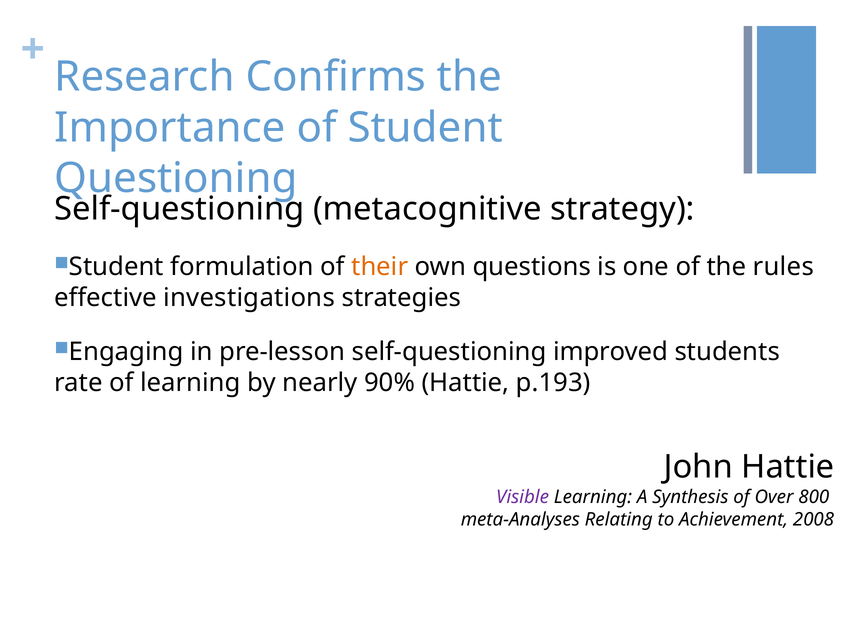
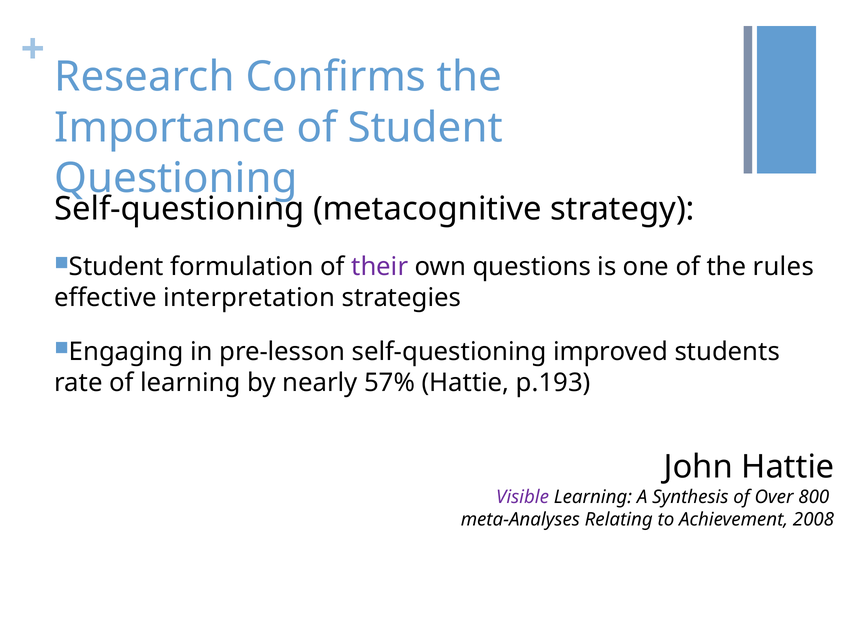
their colour: orange -> purple (380, 267)
investigations: investigations -> interpretation (249, 298)
90%: 90% -> 57% (390, 383)
